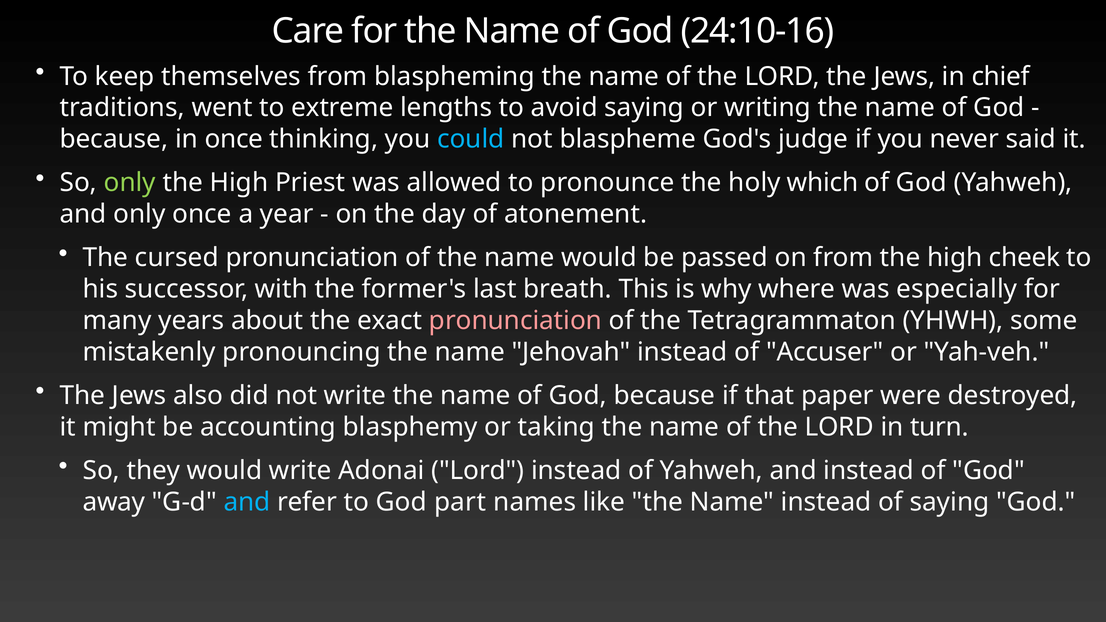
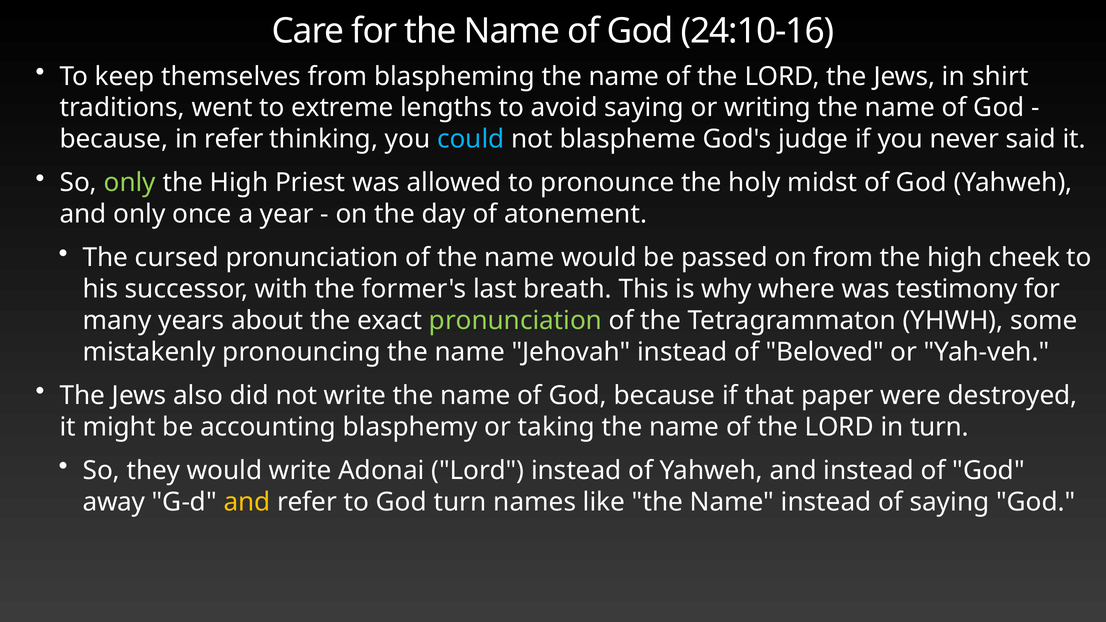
chief: chief -> shirt (1000, 76)
in once: once -> refer (234, 139)
which: which -> midst (822, 183)
especially: especially -> testimony (957, 289)
pronunciation colour: pink -> light green (516, 321)
Accuser: Accuser -> Beloved (825, 352)
and colour: light blue -> yellow (247, 502)
God part: part -> turn (460, 502)
